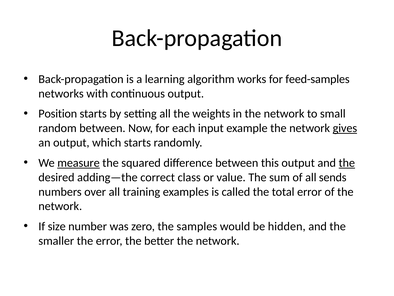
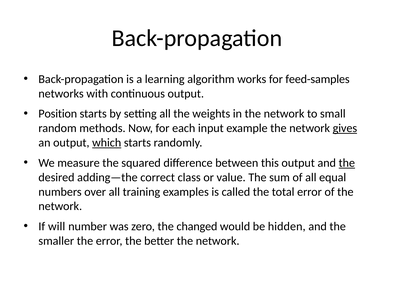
random between: between -> methods (102, 128)
which underline: none -> present (107, 142)
measure underline: present -> none (78, 163)
sends: sends -> equal (333, 177)
size: size -> will (57, 226)
samples: samples -> changed (197, 226)
